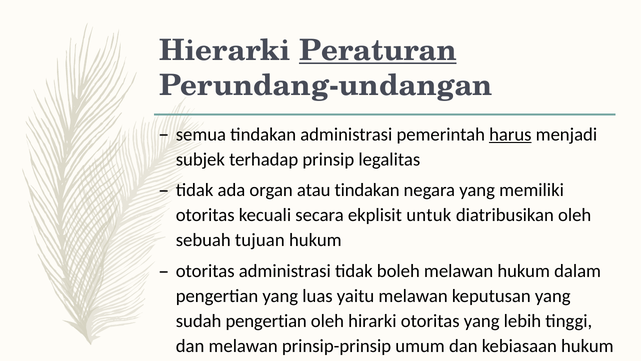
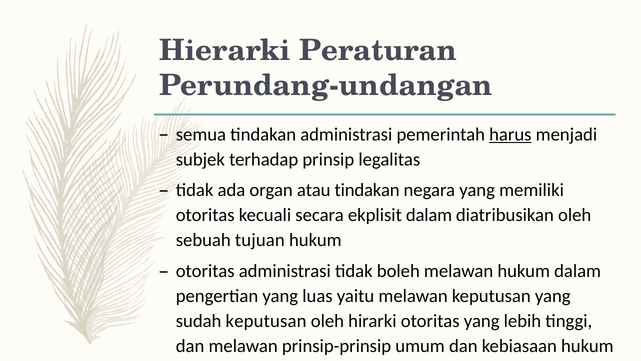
Peraturan underline: present -> none (378, 51)
ekplisit untuk: untuk -> dalam (429, 215)
sudah pengertian: pengertian -> keputusan (266, 321)
